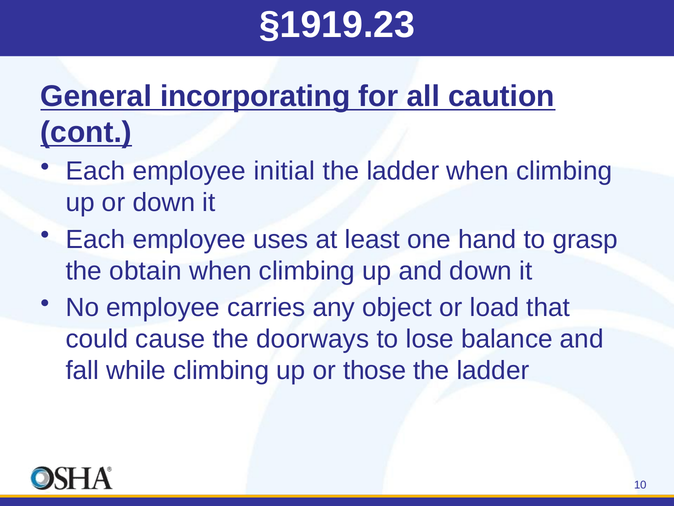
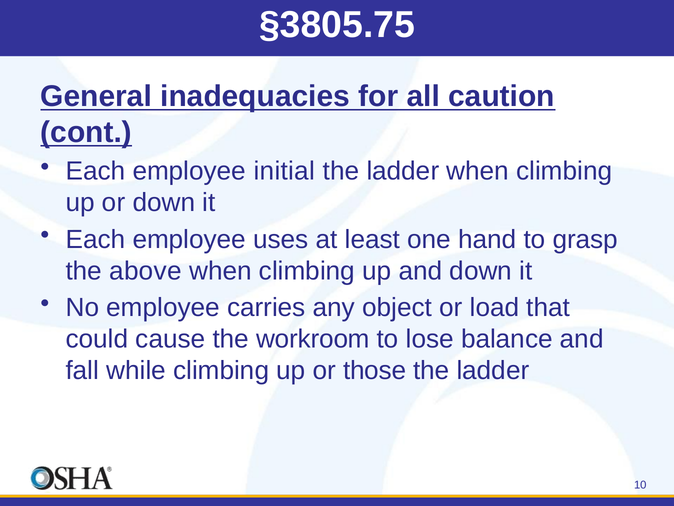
§1919.23: §1919.23 -> §3805.75 (337, 25)
incorporating: incorporating -> inadequacies (255, 96)
obtain: obtain -> above (146, 271)
doorways: doorways -> workroom (313, 339)
